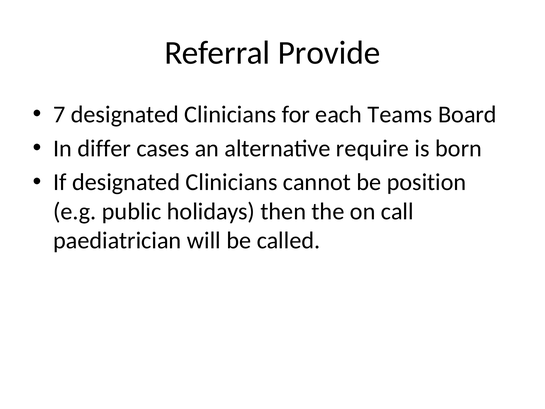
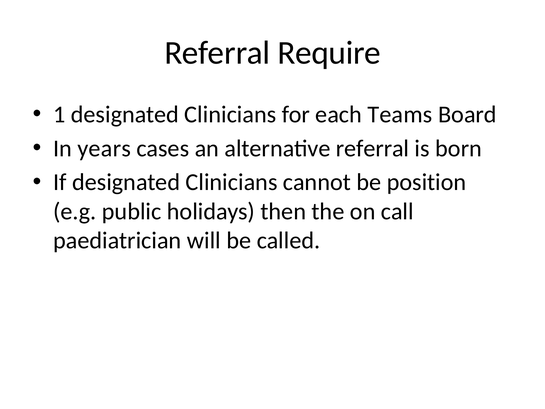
Provide: Provide -> Require (329, 53)
7: 7 -> 1 (59, 114)
differ: differ -> years (104, 148)
alternative require: require -> referral (373, 148)
